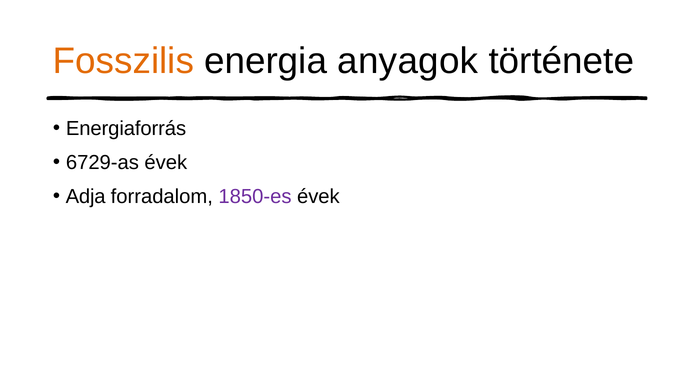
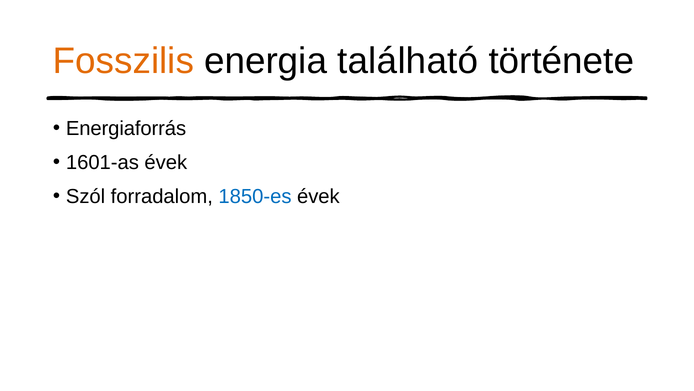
anyagok: anyagok -> található (408, 61)
6729-as: 6729-as -> 1601-as (102, 162)
Adja: Adja -> Szól (86, 196)
1850-es colour: purple -> blue (255, 196)
